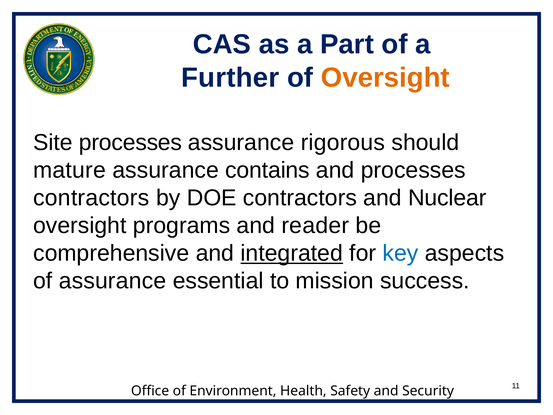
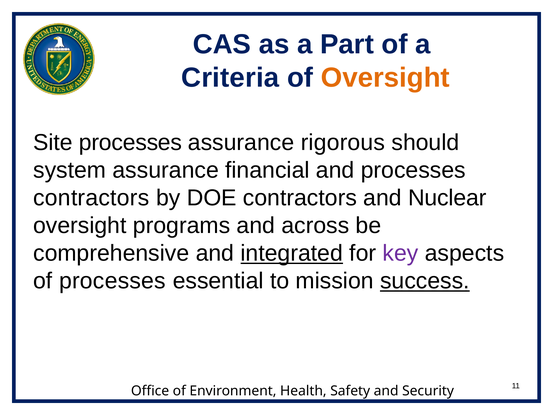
Further: Further -> Criteria (230, 78)
mature: mature -> system (70, 170)
contains: contains -> financial (267, 170)
reader: reader -> across (315, 226)
key colour: blue -> purple (400, 253)
of assurance: assurance -> processes (112, 281)
success underline: none -> present (425, 281)
